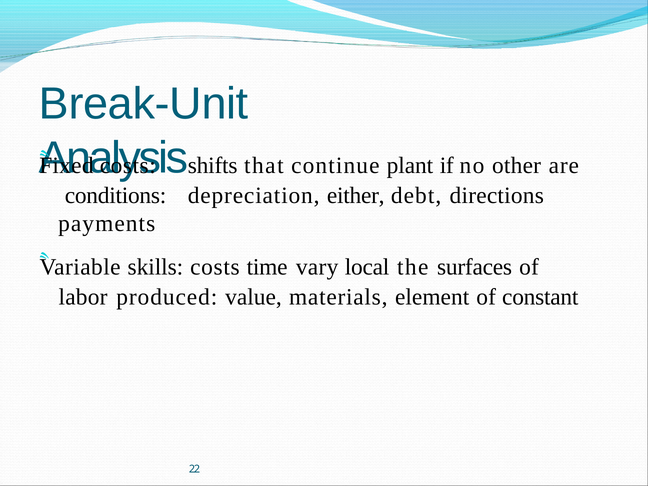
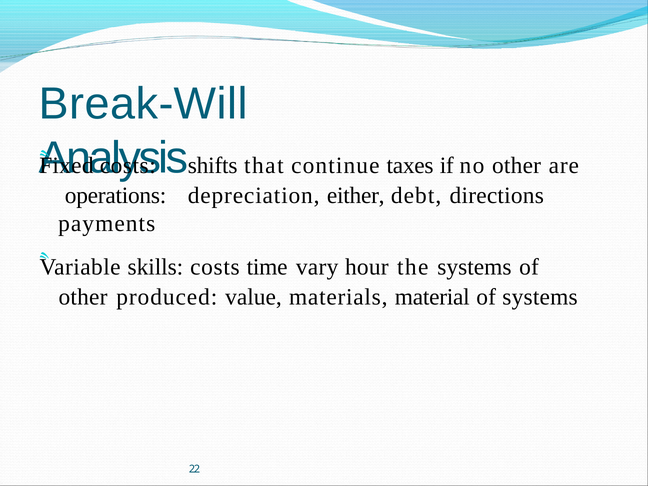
Break-Unit: Break-Unit -> Break-Will (143, 104)
plant: plant -> taxes (410, 166)
conditions: conditions -> operations (116, 196)
local: local -> hour (367, 267)
the surfaces: surfaces -> systems (474, 267)
labor: labor -> other (83, 297)
element: element -> material (432, 297)
of constant: constant -> systems (540, 297)
